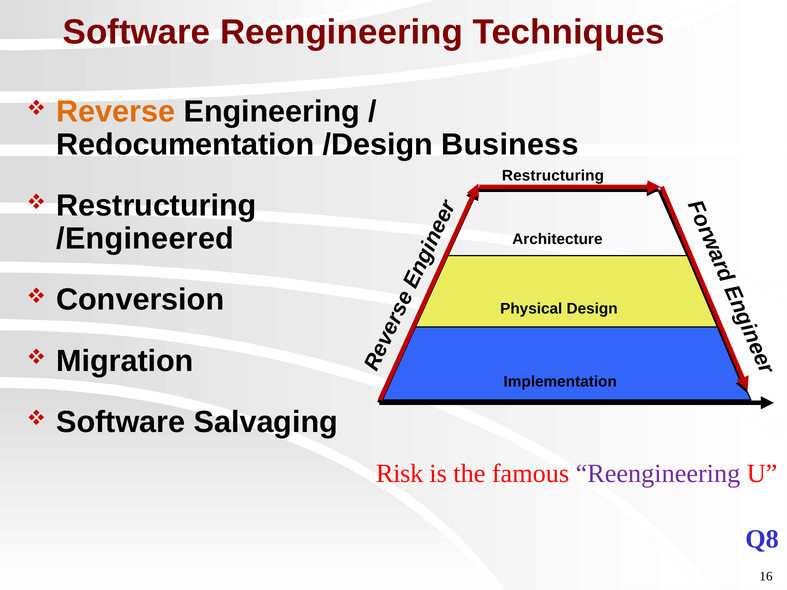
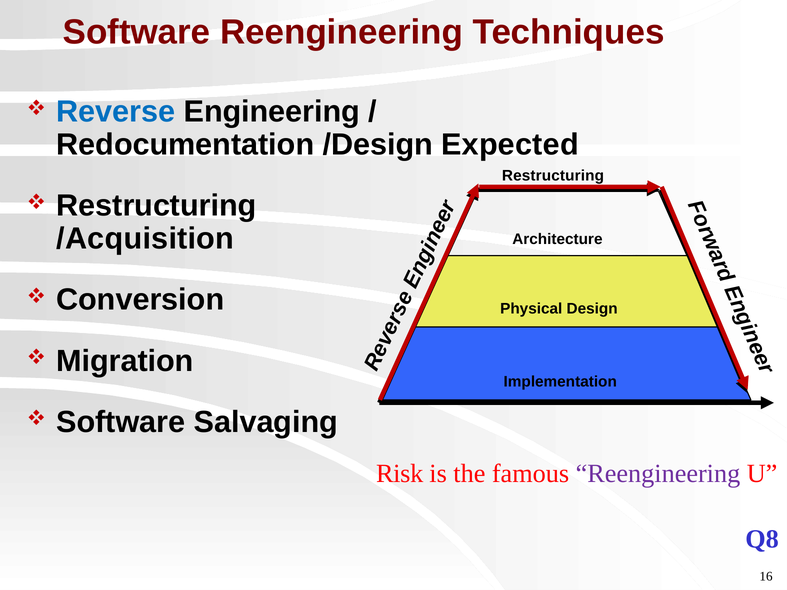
Reverse colour: orange -> blue (116, 112)
Business: Business -> Expected (510, 145)
/Engineered: /Engineered -> /Acquisition (145, 239)
